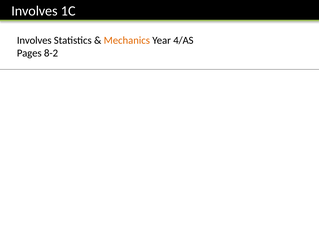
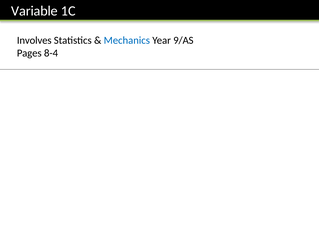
Involves: Involves -> Variable (35, 11)
Mechanics colour: orange -> blue (127, 40)
4/AS: 4/AS -> 9/AS (183, 40)
8-2: 8-2 -> 8-4 (51, 53)
